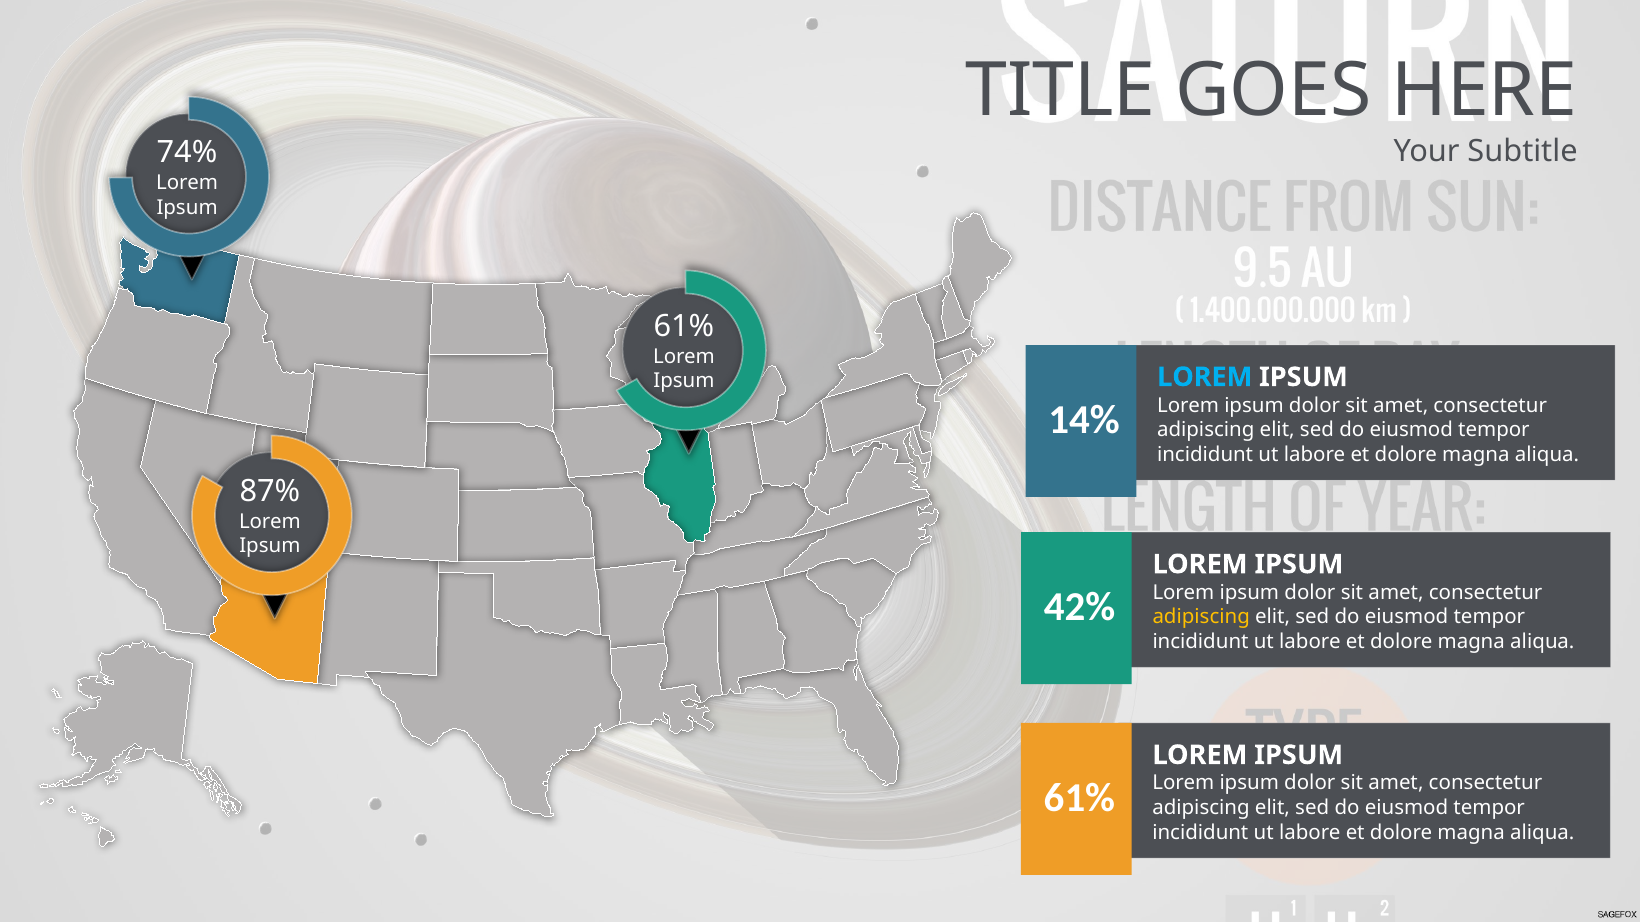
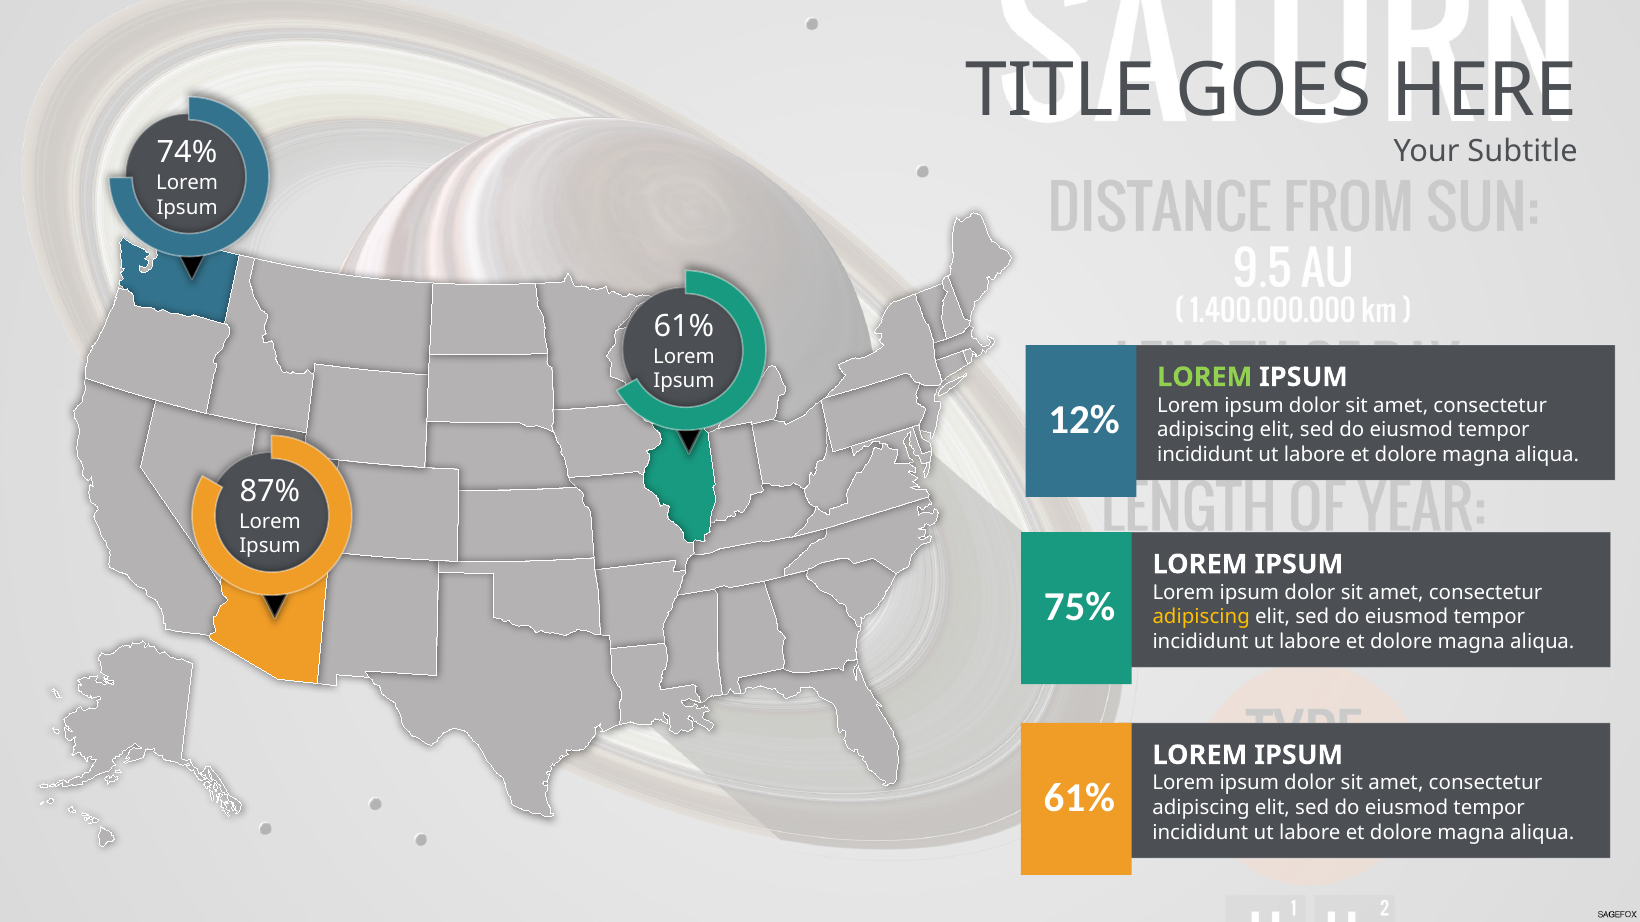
LOREM colour: light blue -> light green (1205, 377)
14%: 14% -> 12% (1084, 420)
42%: 42% -> 75% (1080, 607)
